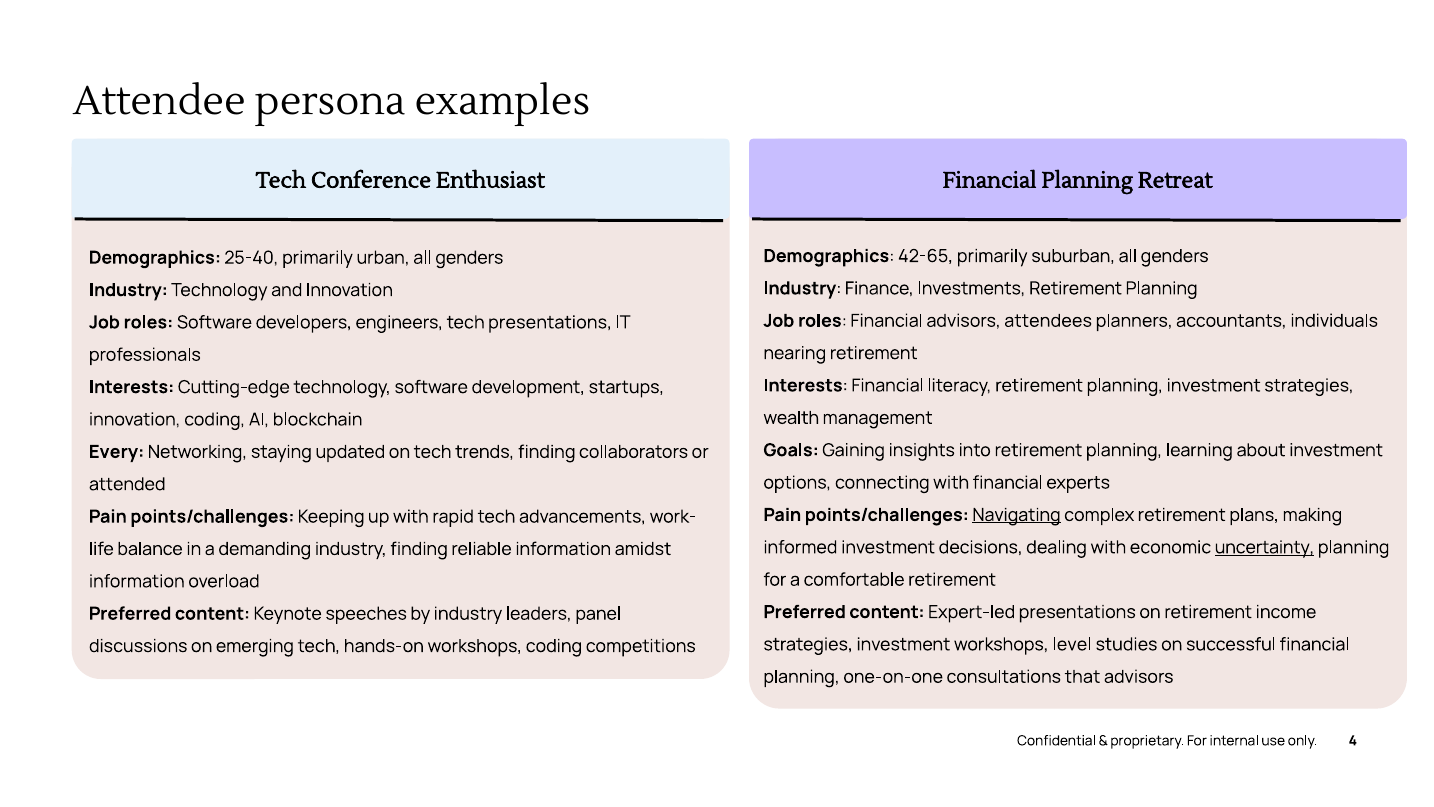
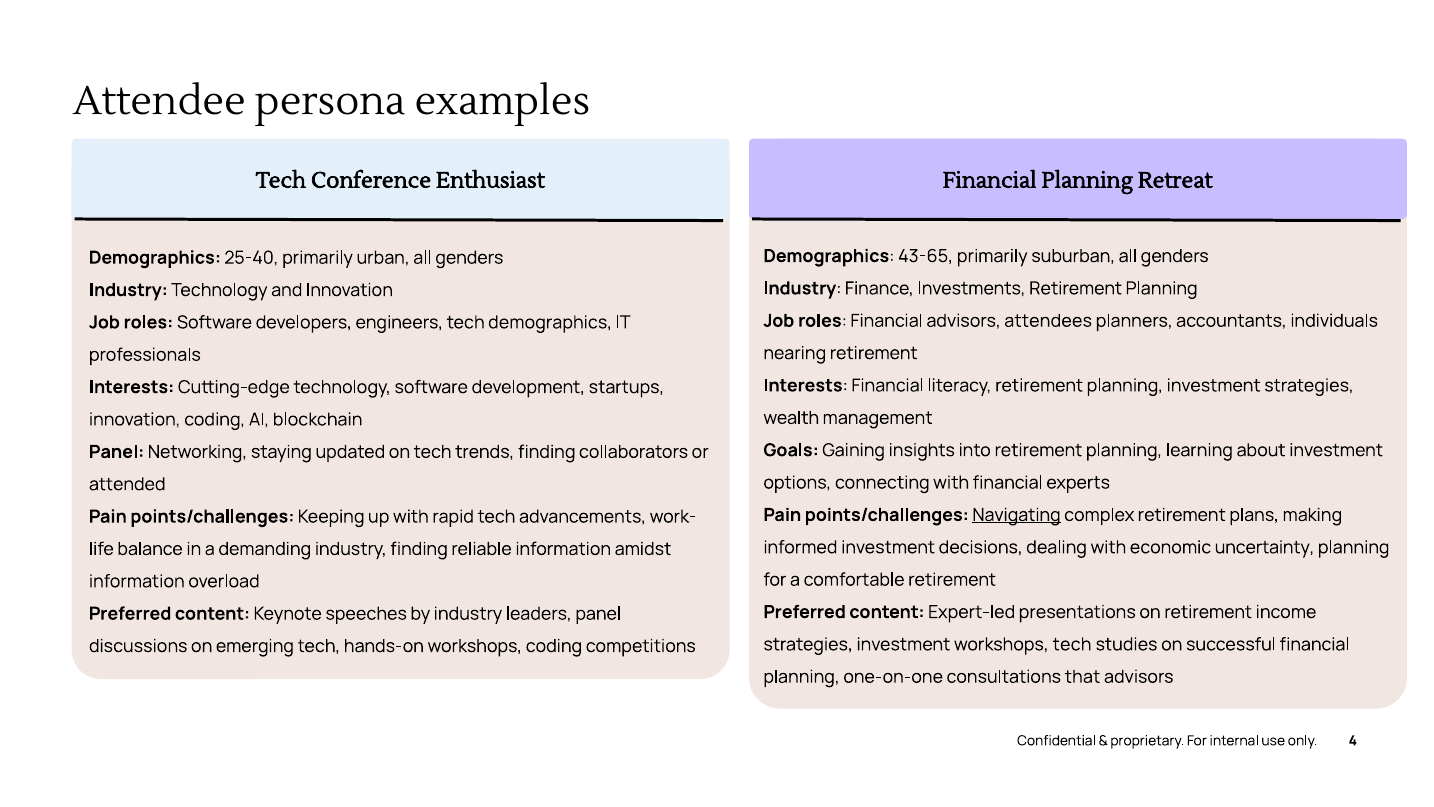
42-65: 42-65 -> 43-65 (926, 256)
tech presentations: presentations -> demographics (550, 322)
Every: Every -> Panel (117, 452)
uncertainty underline: present -> none (1265, 547)
workshops level: level -> tech (1072, 644)
